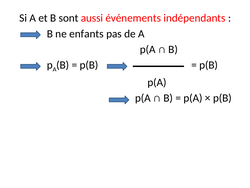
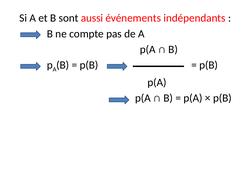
enfants: enfants -> compte (86, 34)
